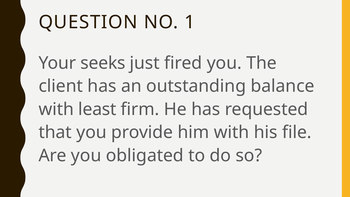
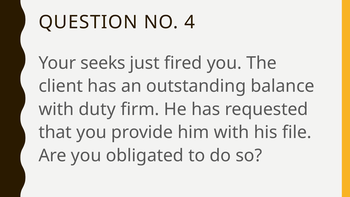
1: 1 -> 4 (190, 22)
least: least -> duty (97, 109)
